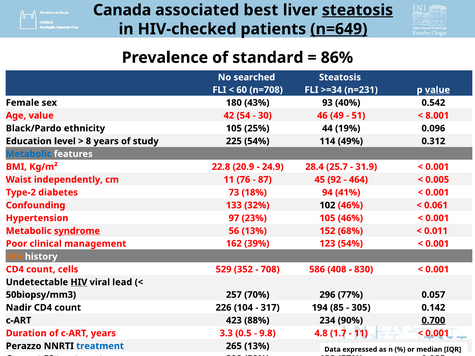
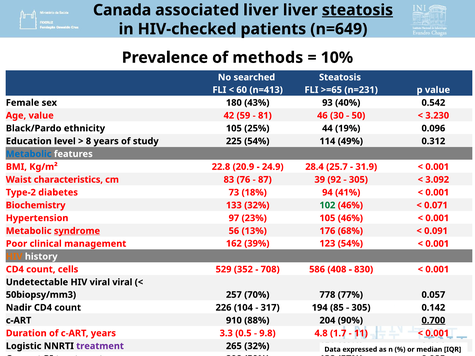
associated best: best -> liver (261, 10)
n=649 underline: present -> none (339, 29)
standard: standard -> methods (268, 58)
86%: 86% -> 10% (337, 58)
n=708: n=708 -> n=413 (266, 90)
>=34: >=34 -> >=65 (331, 90)
value underline: present -> none (437, 90)
54: 54 -> 59 (243, 116)
30: 30 -> 81 (265, 116)
49: 49 -> 30 (337, 116)
51: 51 -> 50 (358, 116)
8.001: 8.001 -> 3.230 (437, 116)
independently: independently -> characteristics (68, 180)
cm 11: 11 -> 83 (229, 180)
45: 45 -> 39 (320, 180)
464: 464 -> 305 (358, 180)
0.005: 0.005 -> 3.092 (437, 180)
Confounding: Confounding -> Biochemistry (36, 205)
102 colour: black -> green (327, 205)
0.061: 0.061 -> 0.071 (436, 205)
152: 152 -> 176 (327, 231)
0.011: 0.011 -> 0.091 (436, 231)
HIV underline: present -> none (79, 282)
viral lead: lead -> viral (122, 282)
296: 296 -> 778 (327, 295)
423: 423 -> 910 (234, 321)
234: 234 -> 204 (327, 321)
Perazzo: Perazzo -> Logistic (24, 346)
treatment colour: blue -> purple (100, 346)
265 13%: 13% -> 32% (257, 346)
